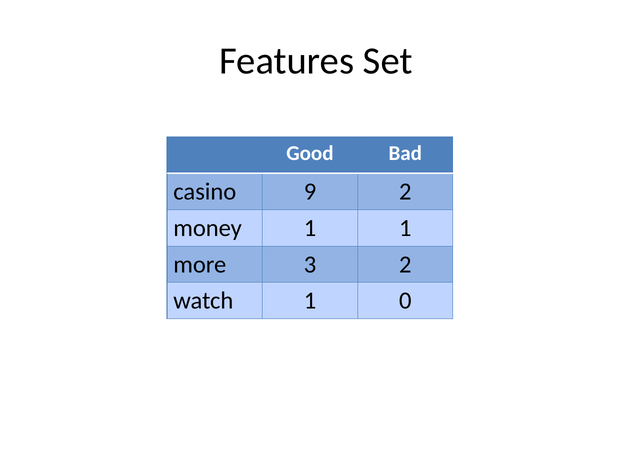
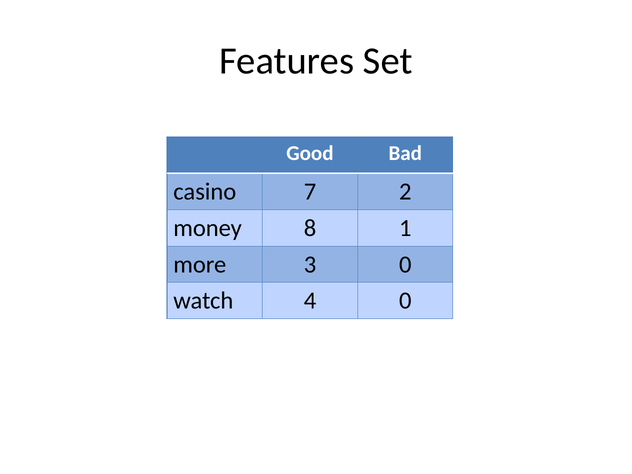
9: 9 -> 7 (310, 192)
money 1: 1 -> 8 (310, 228)
3 2: 2 -> 0 (405, 264)
watch 1: 1 -> 4 (310, 301)
